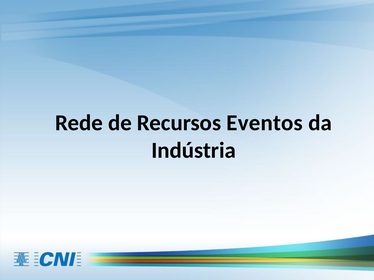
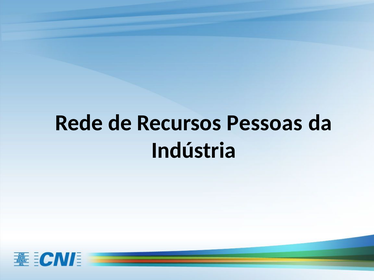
Eventos: Eventos -> Pessoas (265, 123)
